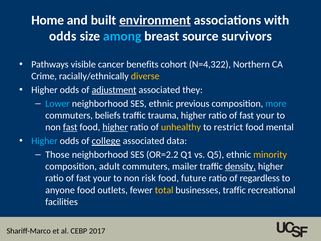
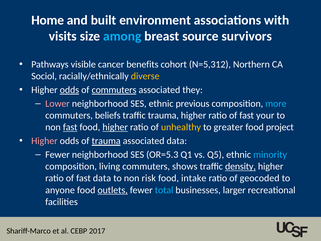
environment underline: present -> none (155, 20)
odds: odds -> visits (63, 36)
N=4,322: N=4,322 -> N=5,312 (210, 64)
Crime: Crime -> Sociol (44, 76)
odds underline: none -> present (69, 90)
of adjustment: adjustment -> commuters (114, 90)
Lower colour: light blue -> pink (58, 104)
restrict: restrict -> greater (228, 127)
mental: mental -> project (280, 127)
Higher colour: light blue -> pink (44, 141)
of college: college -> trauma (106, 141)
Those: Those -> Fewer (58, 155)
OR=2.2: OR=2.2 -> OR=5.3 (162, 155)
minority colour: yellow -> light blue (270, 155)
adult: adult -> living (110, 166)
mailer: mailer -> shows (185, 166)
your: your -> data (102, 178)
future: future -> intake (194, 178)
regardless: regardless -> geocoded (260, 178)
outlets underline: none -> present (113, 190)
total colour: yellow -> light blue (164, 190)
businesses traffic: traffic -> larger (234, 190)
